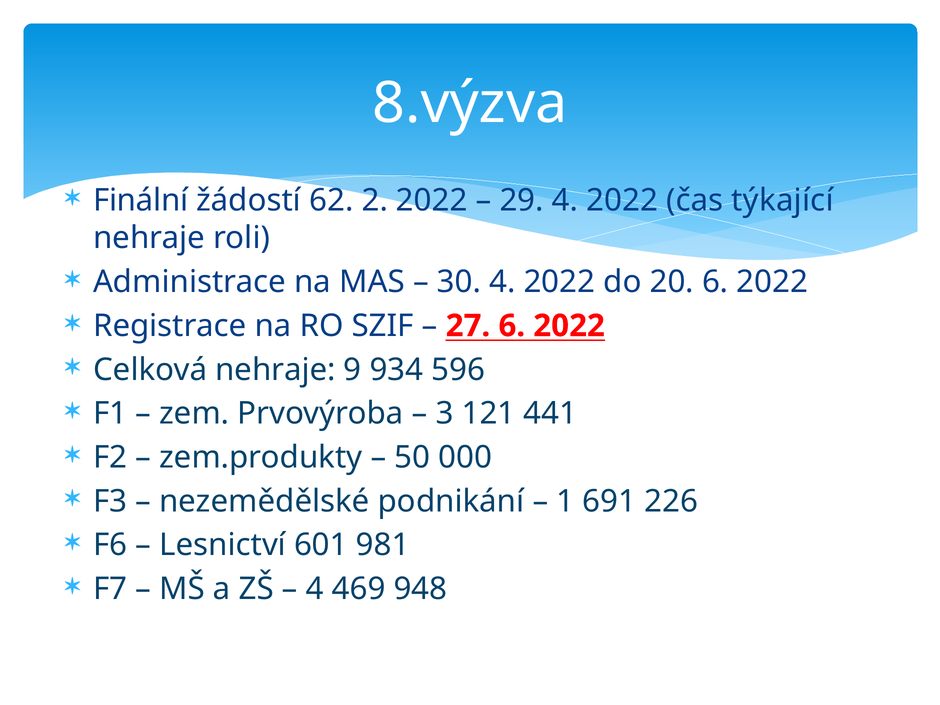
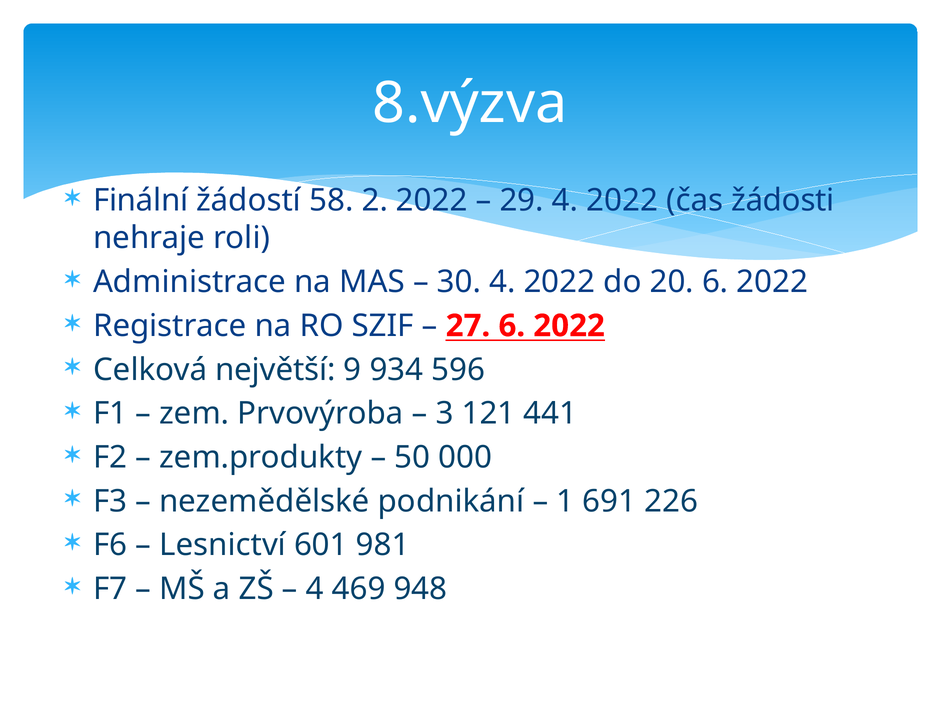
62: 62 -> 58 (331, 201)
týkající: týkající -> žádosti (783, 201)
Celková nehraje: nehraje -> největší (275, 370)
